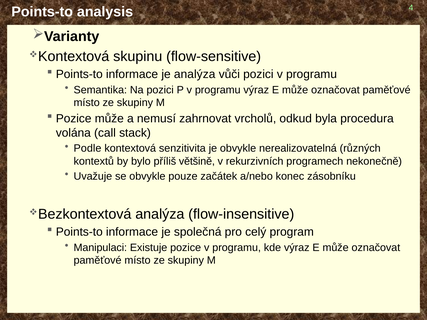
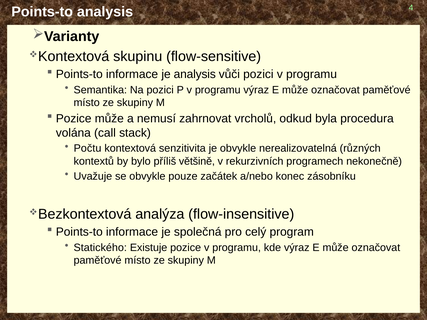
je analýza: analýza -> analysis (195, 74)
Podle: Podle -> Počtu (88, 149)
Manipulaci: Manipulaci -> Statického (100, 248)
